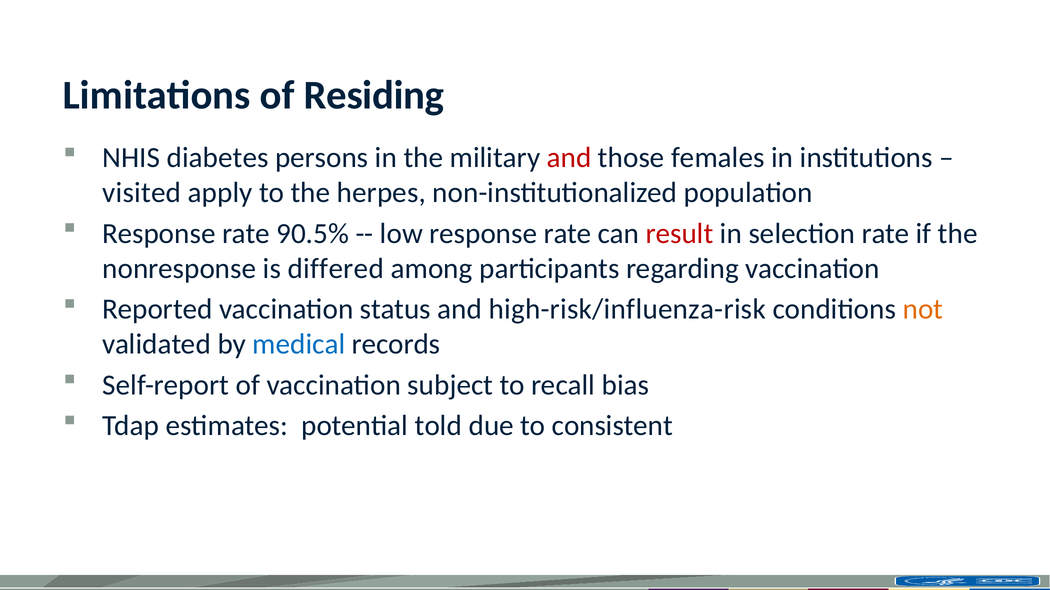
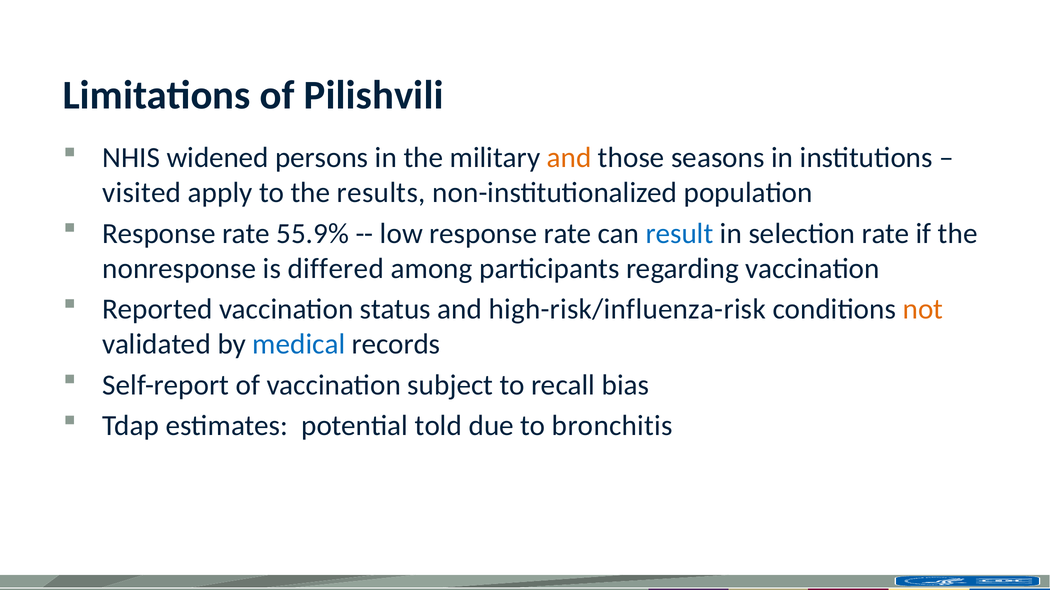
Residing: Residing -> Pilishvili (374, 95)
diabetes: diabetes -> widened (218, 158)
and colour: red -> orange (569, 158)
females: females -> seasons (718, 158)
herpes: herpes -> results (381, 193)
90.5%: 90.5% -> 55.9% (313, 234)
result colour: red -> blue (680, 234)
consistent: consistent -> bronchitis (612, 426)
